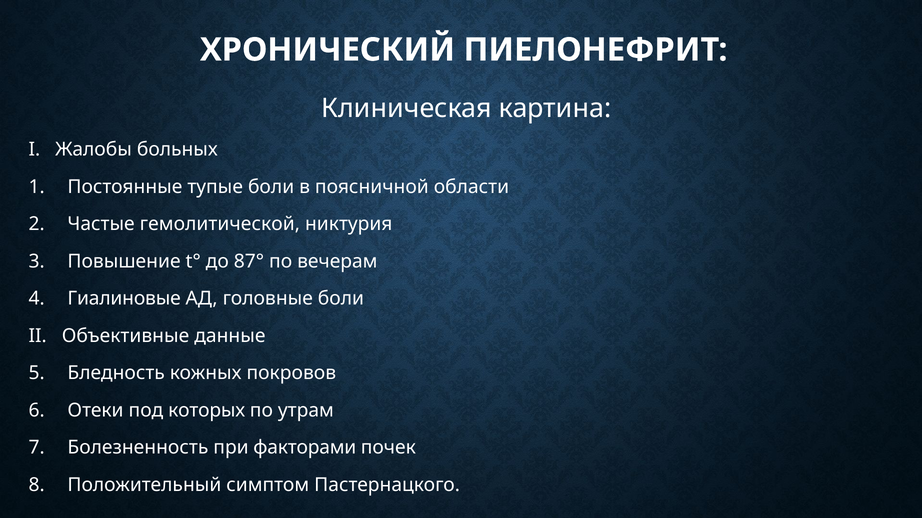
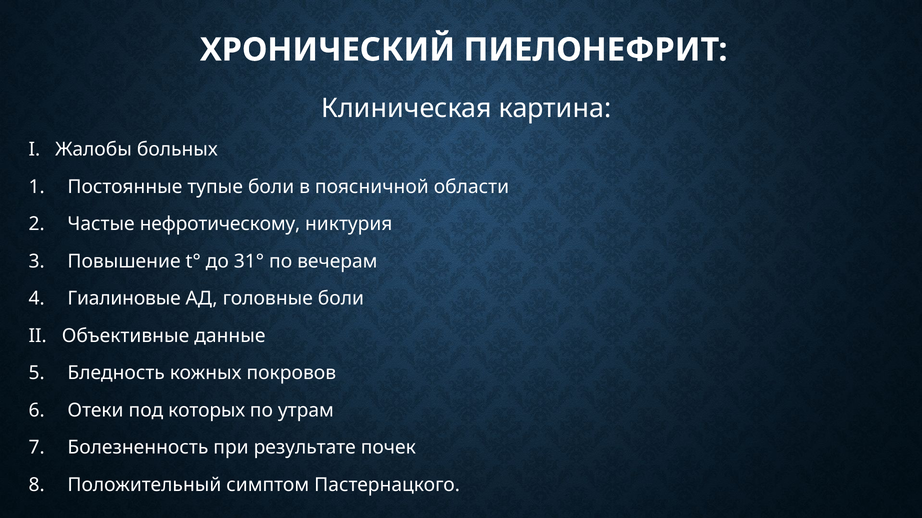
гемолитической: гемолитической -> нефротическому (220, 224)
87°: 87° -> 31° (249, 262)
факторами: факторами -> результате (305, 448)
